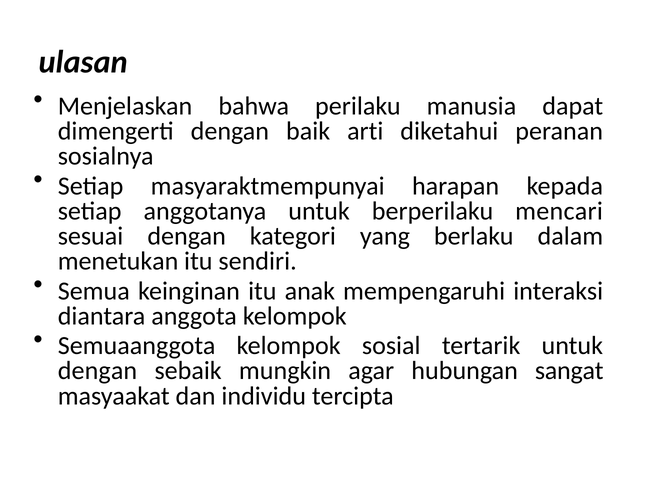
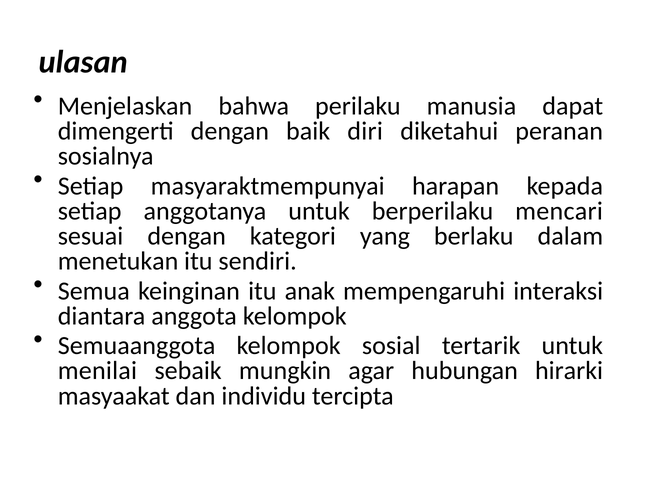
arti: arti -> diri (365, 131)
dengan: dengan -> menilai (97, 371)
sangat: sangat -> hirarki (569, 371)
